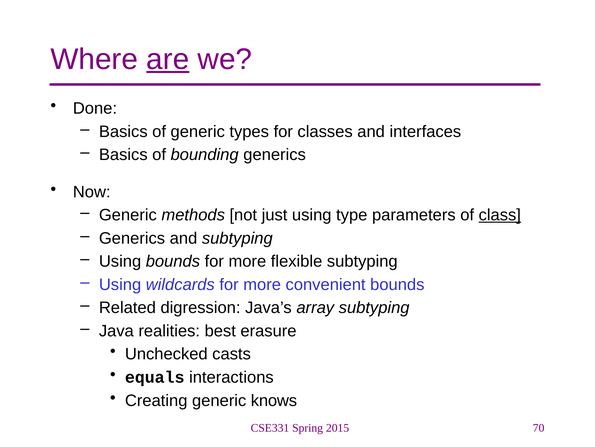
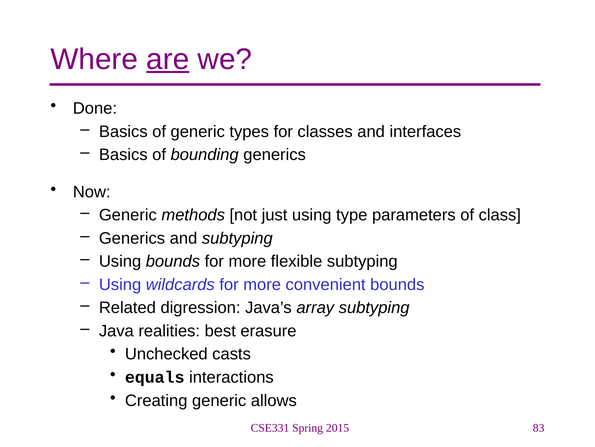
class underline: present -> none (500, 215)
knows: knows -> allows (274, 400)
70: 70 -> 83 (539, 427)
